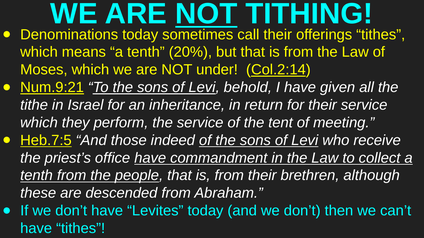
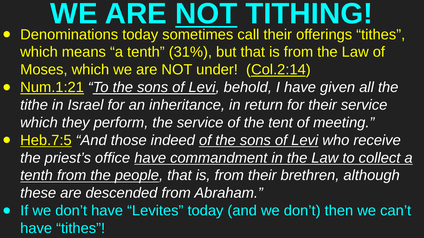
20%: 20% -> 31% (190, 52)
Num.9:21: Num.9:21 -> Num.1:21 (52, 88)
